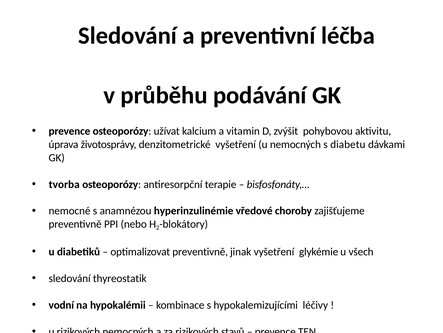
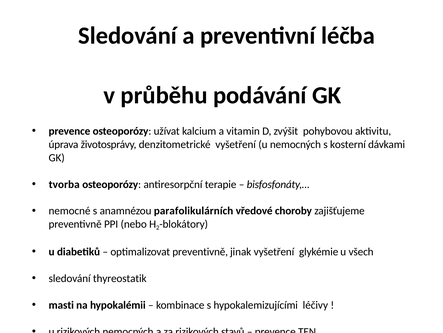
diabetu: diabetu -> kosterní (348, 144)
hyperinzulinémie: hyperinzulinémie -> parafolikulárních (194, 211)
vodní: vodní -> masti (61, 304)
